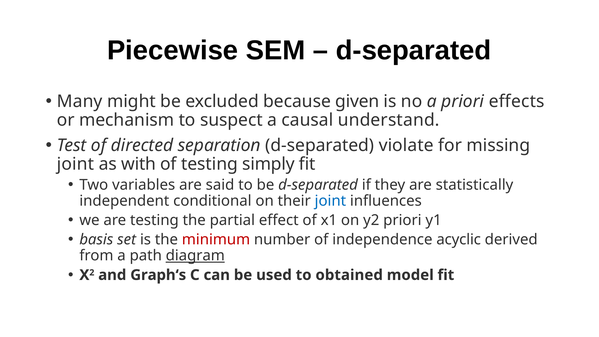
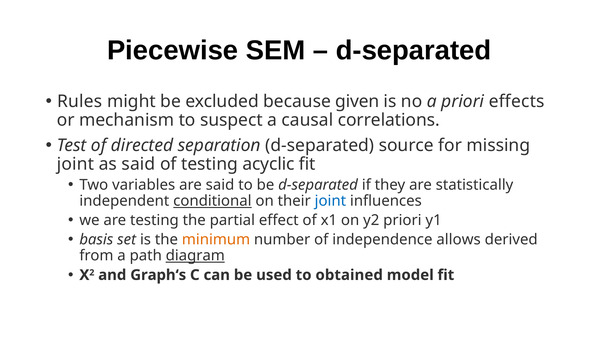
Many: Many -> Rules (80, 101)
understand: understand -> correlations (389, 120)
violate: violate -> source (406, 145)
as with: with -> said (138, 164)
simply: simply -> acyclic (268, 164)
conditional underline: none -> present (212, 201)
minimum colour: red -> orange (216, 240)
acyclic: acyclic -> allows (459, 240)
